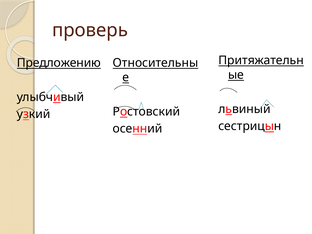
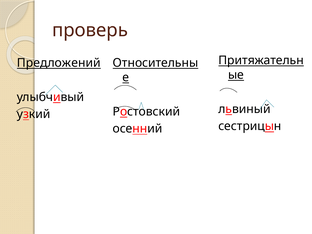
Предложению: Предложению -> Предложений (59, 63)
